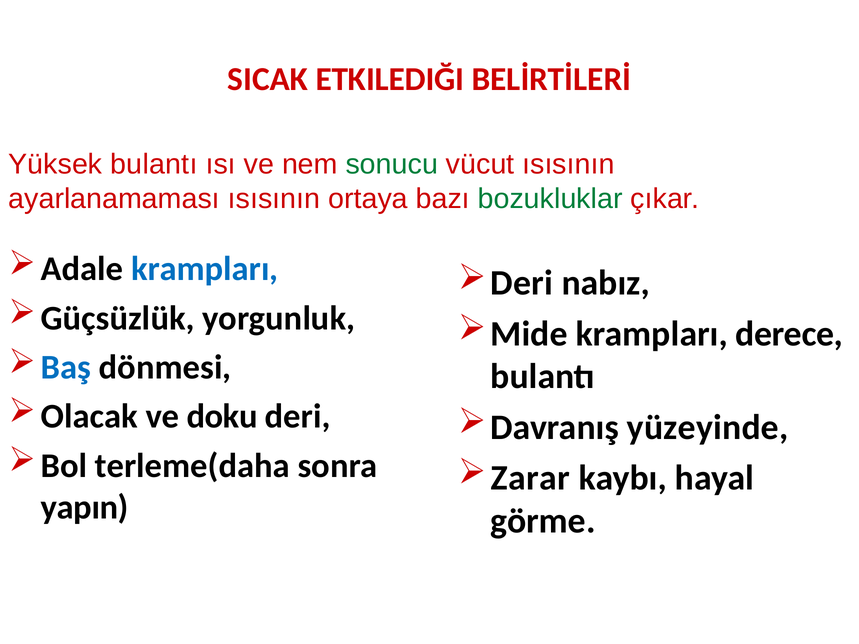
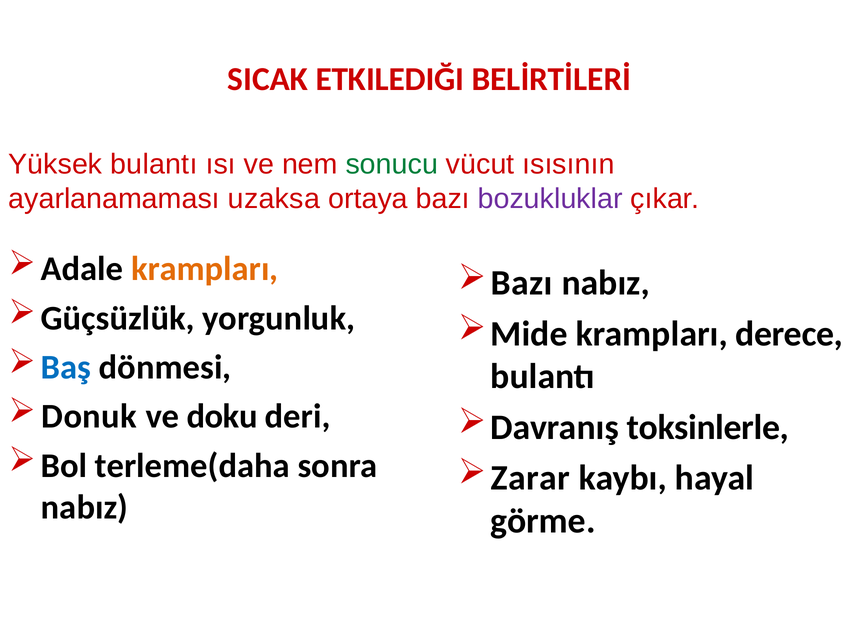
ayarlanamaması ısısının: ısısının -> uzaksa (274, 199)
bozukluklar colour: green -> purple (550, 199)
krampları colour: blue -> orange (205, 269)
Deri: Deri -> Bazı (522, 283)
Olacak: Olacak -> Donuk (89, 417)
yüzeyinde: yüzeyinde -> toksinlerle (708, 427)
yapın: yapın -> nabız (85, 507)
